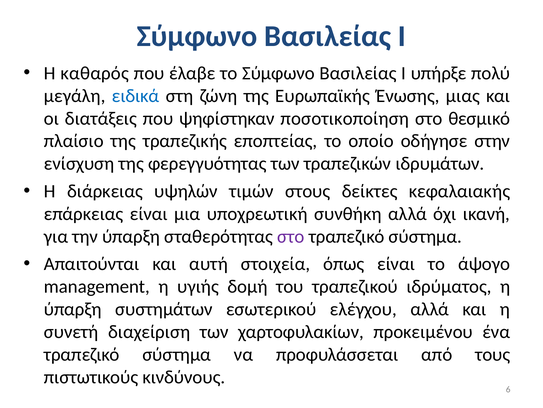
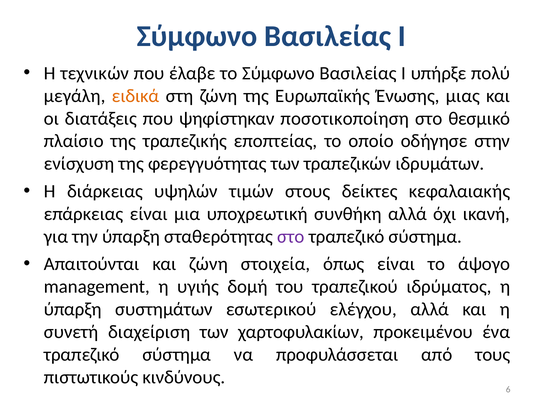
καθαρός: καθαρός -> τεχνικών (95, 73)
ειδικά colour: blue -> orange (136, 96)
και αυτή: αυτή -> ζώνη (209, 264)
